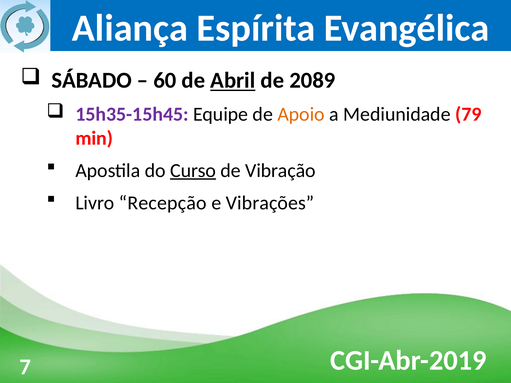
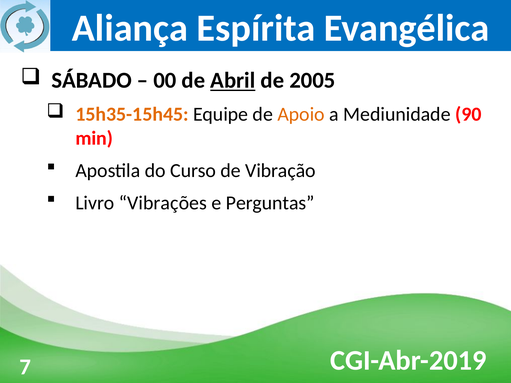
60: 60 -> 00 (165, 81)
2089: 2089 -> 2005 (312, 81)
15h35-15h45 colour: purple -> orange (132, 114)
79: 79 -> 90 (468, 114)
Curso underline: present -> none (193, 171)
Recepção: Recepção -> Vibrações (163, 203)
Vibrações: Vibrações -> Perguntas (270, 203)
